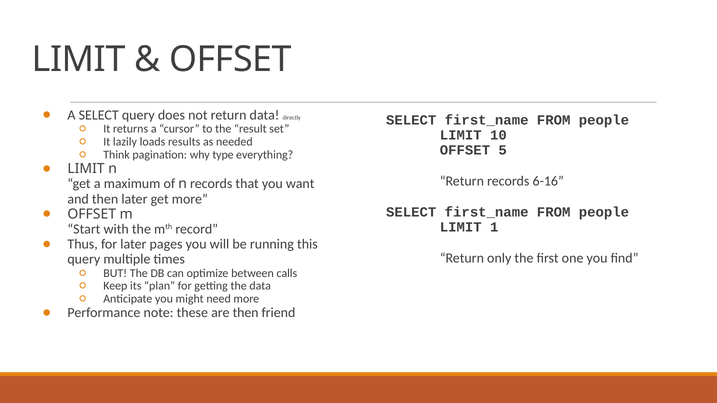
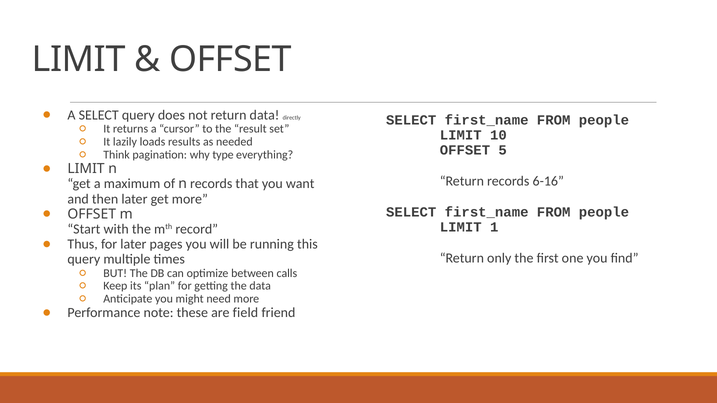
are then: then -> field (245, 313)
